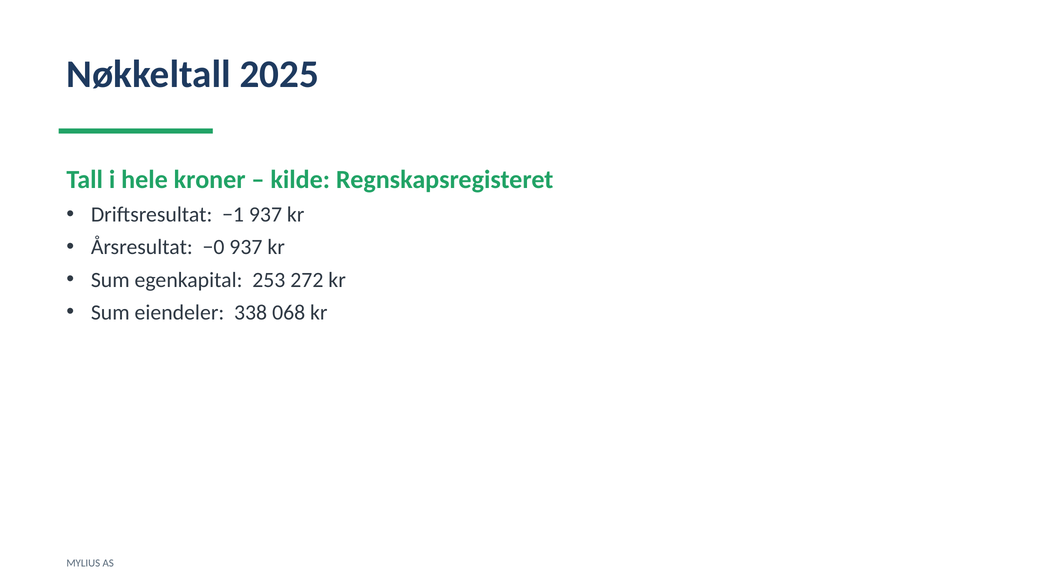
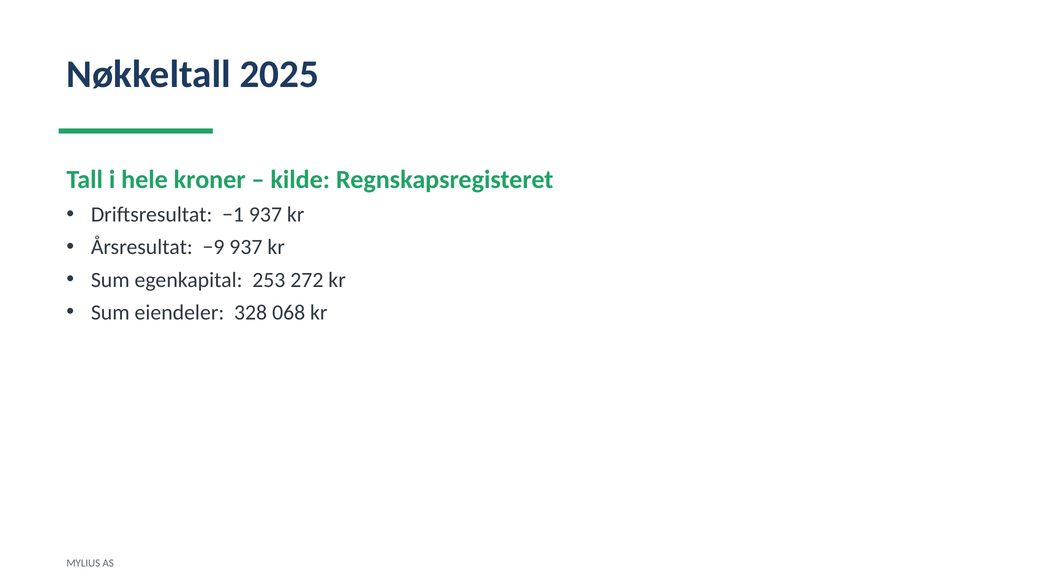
−0: −0 -> −9 (213, 247)
338: 338 -> 328 (251, 313)
